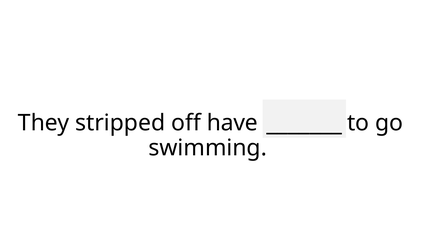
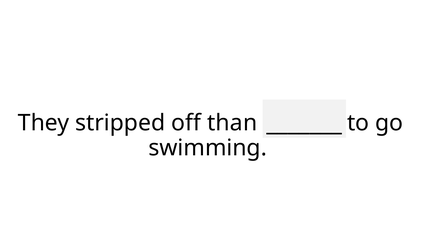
have: have -> than (232, 123)
